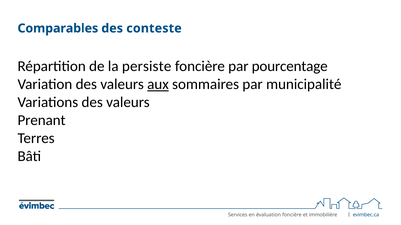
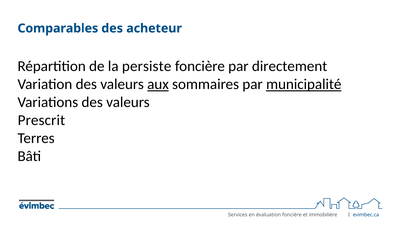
conteste: conteste -> acheteur (154, 28)
pourcentage: pourcentage -> directement (290, 66)
municipalité underline: none -> present (304, 84)
Prenant: Prenant -> Prescrit (41, 121)
